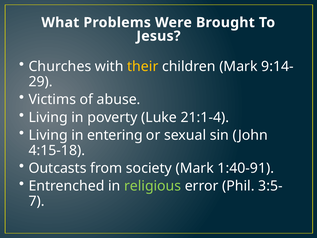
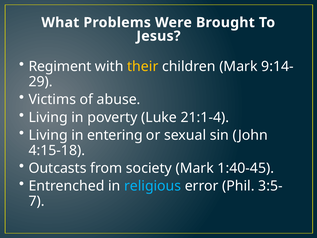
Churches: Churches -> Regiment (60, 67)
1:40-91: 1:40-91 -> 1:40-45 (246, 168)
religious colour: light green -> light blue (153, 186)
